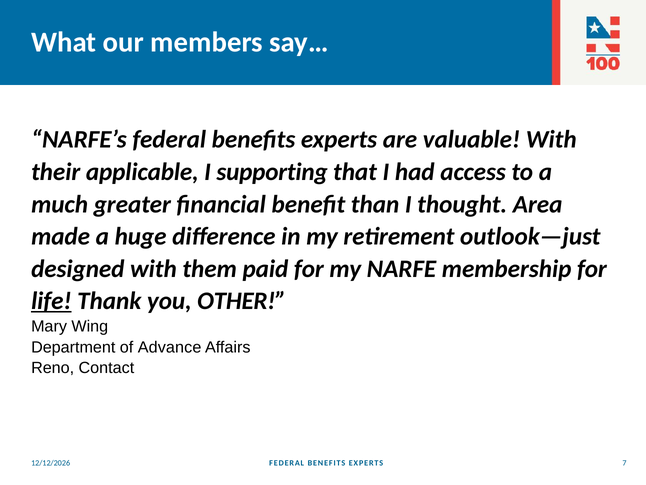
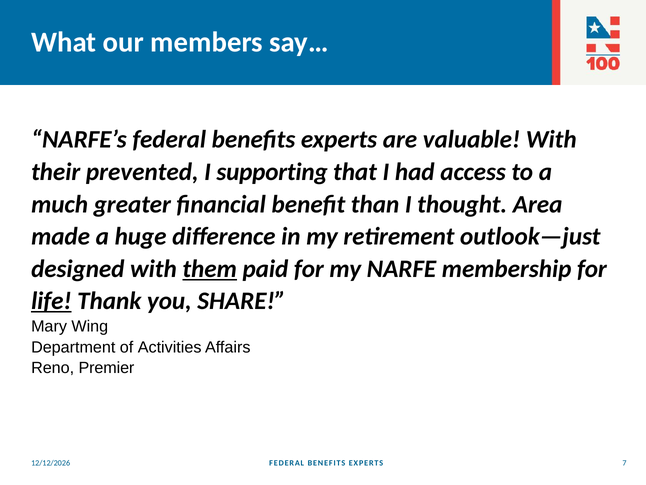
applicable: applicable -> prevented (142, 172)
them underline: none -> present (210, 269)
OTHER: OTHER -> SHARE (242, 301)
Advance: Advance -> Activities (170, 347)
Contact: Contact -> Premier (106, 368)
